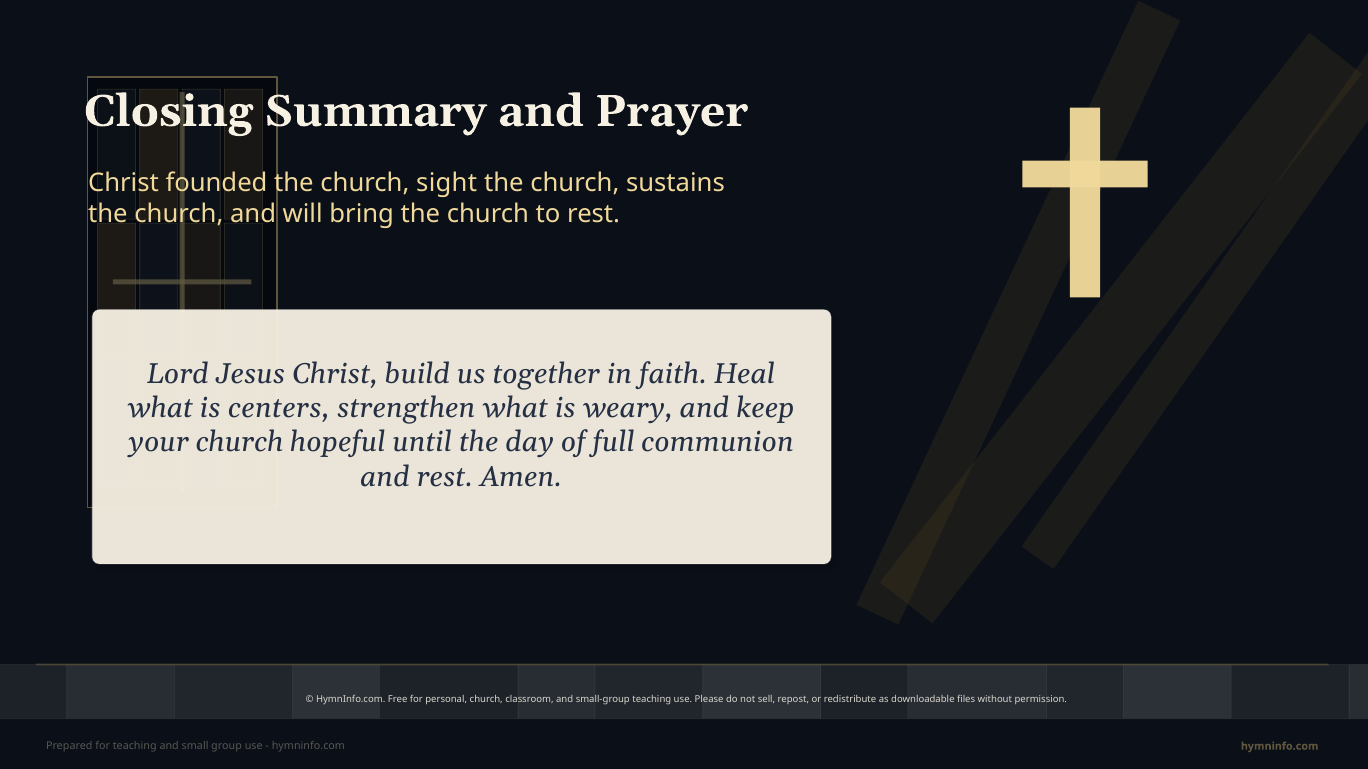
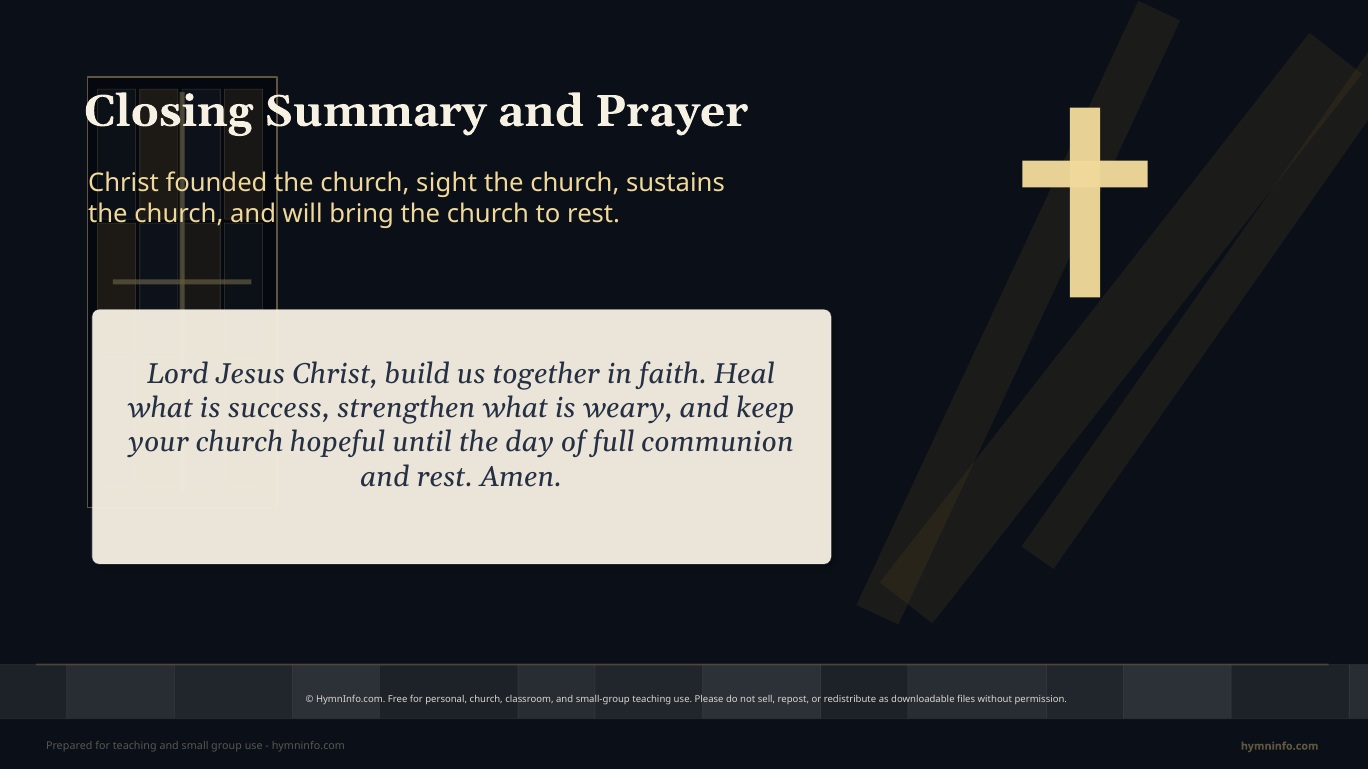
centers: centers -> success (279, 409)
